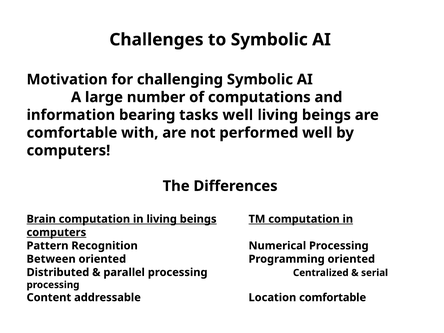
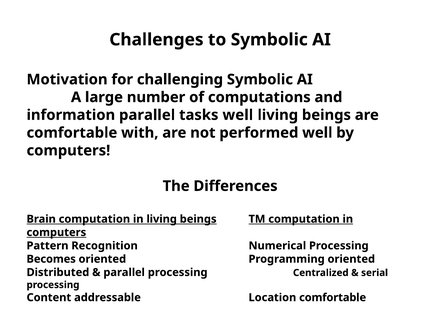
information bearing: bearing -> parallel (147, 115)
Between: Between -> Becomes (51, 259)
